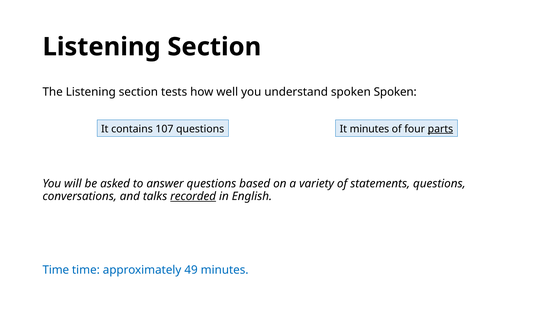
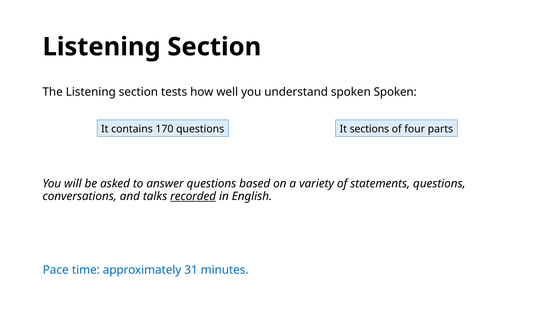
107: 107 -> 170 (164, 129)
It minutes: minutes -> sections (369, 129)
parts underline: present -> none (440, 129)
Time: Time -> Pace (56, 270)
49: 49 -> 31 (191, 270)
